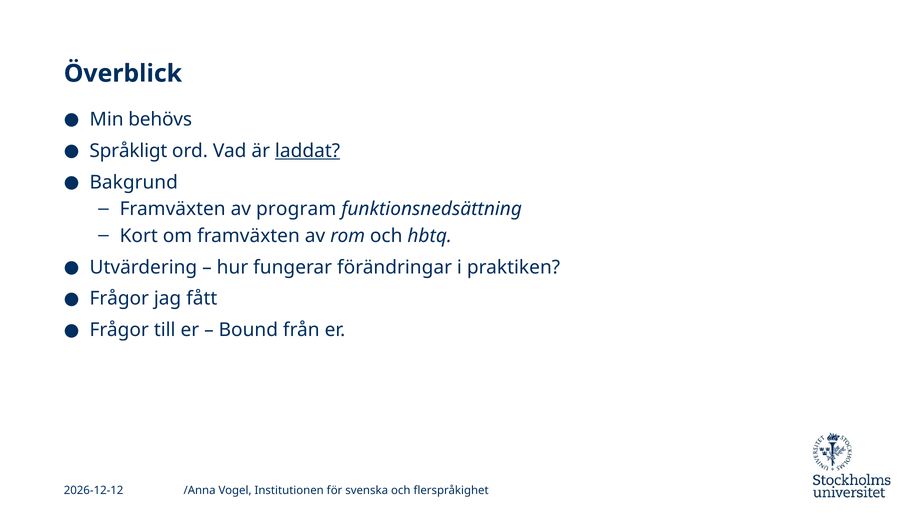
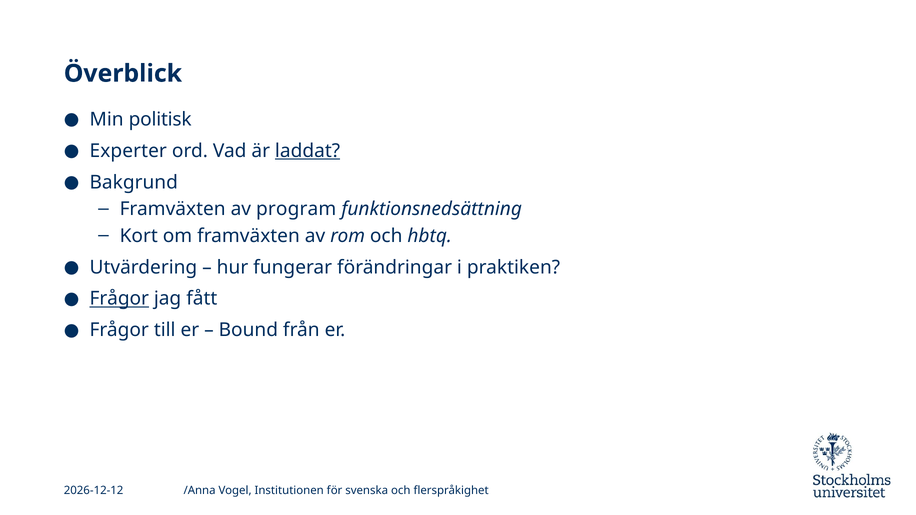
behövs: behövs -> politisk (160, 119)
Språkligt: Språkligt -> Experter (128, 151)
Frågor underline: none -> present (119, 299)
